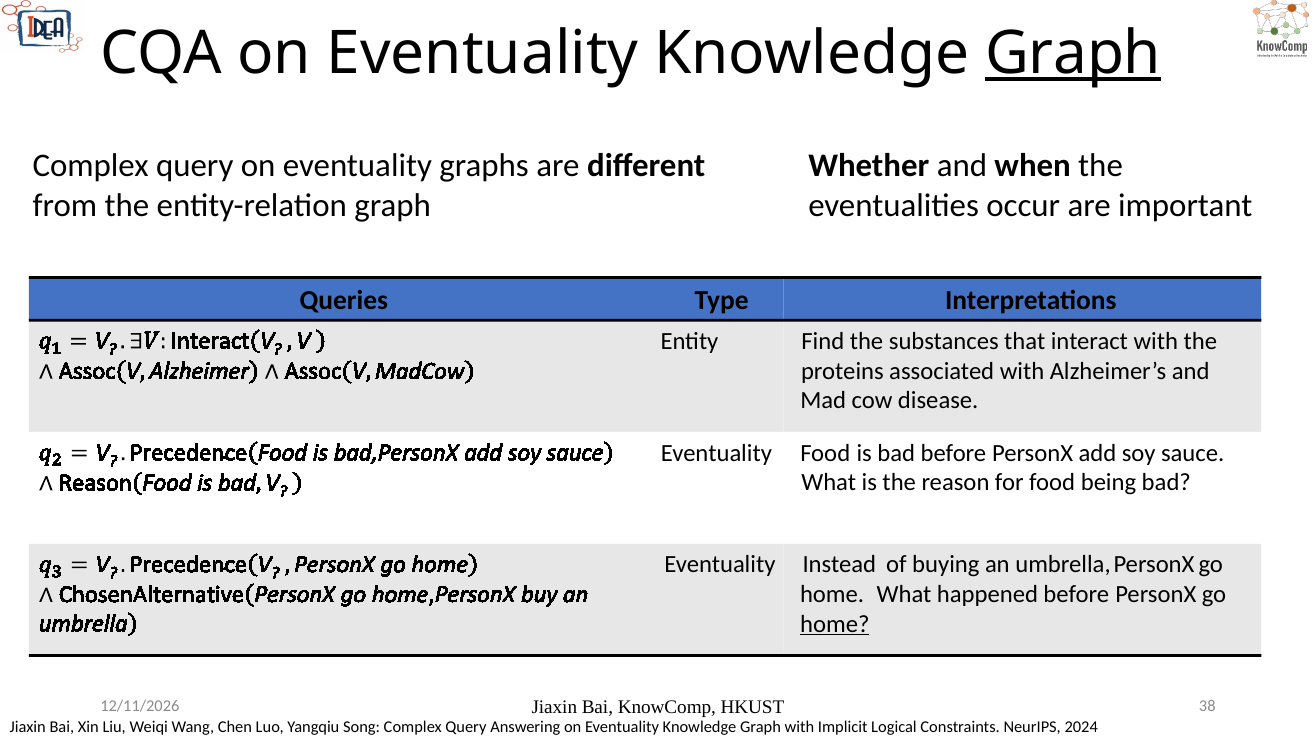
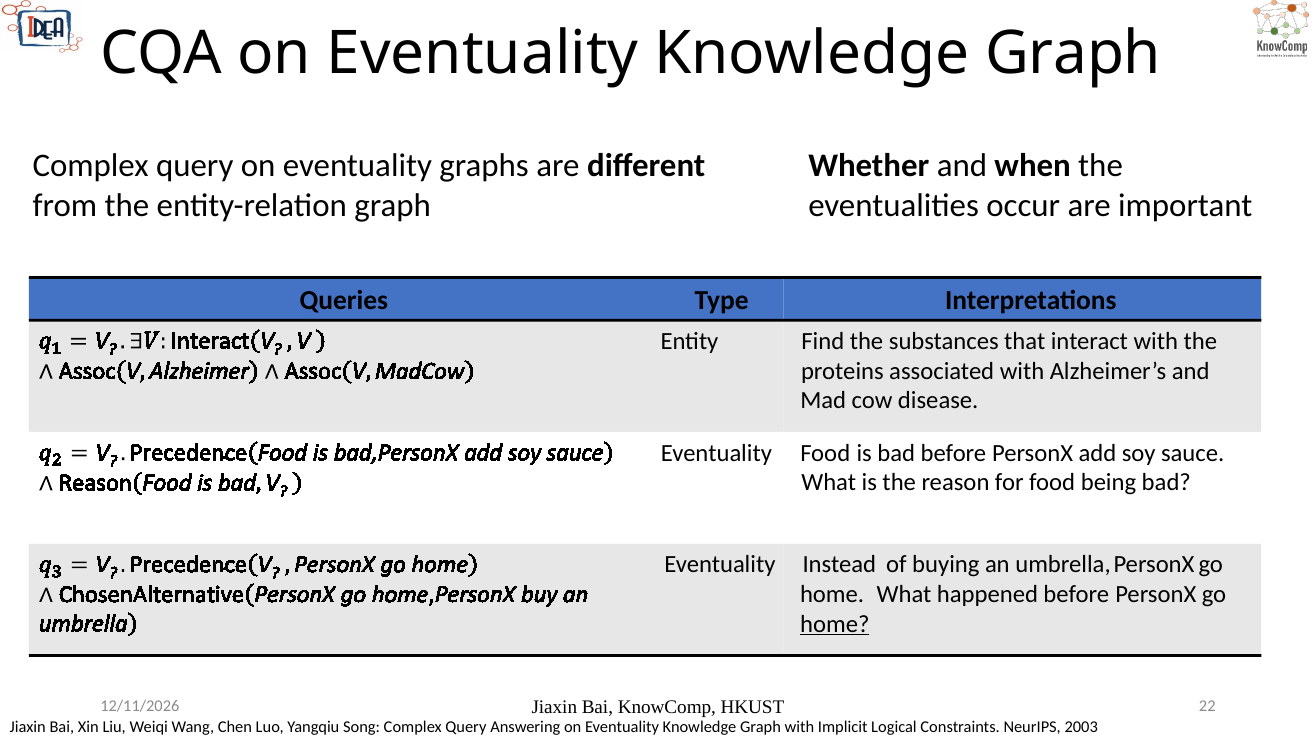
Graph underline: present -> none (1073, 53)
38: 38 -> 22 (1207, 707)
2024: 2024 -> 2003 (1081, 727)
